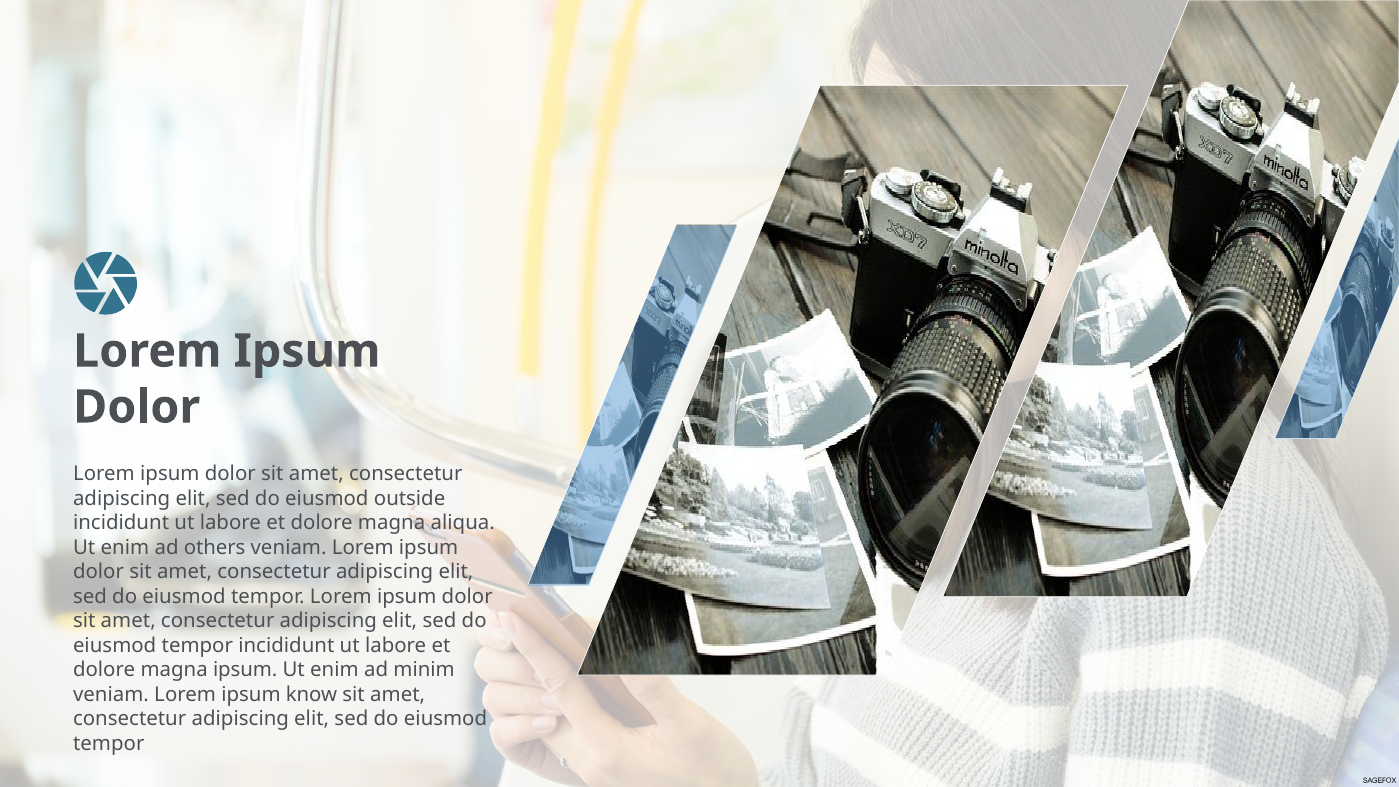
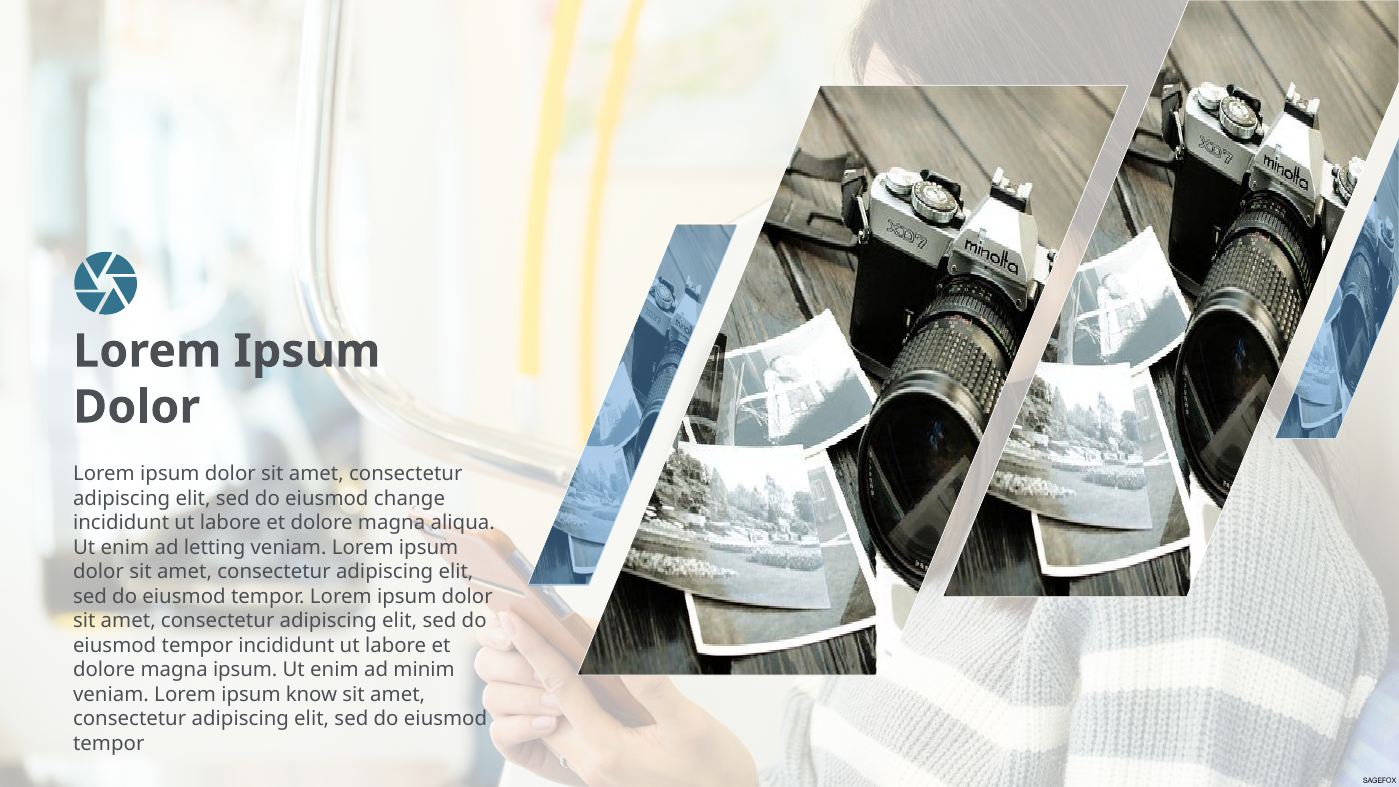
outside: outside -> change (410, 499)
others: others -> letting (215, 548)
